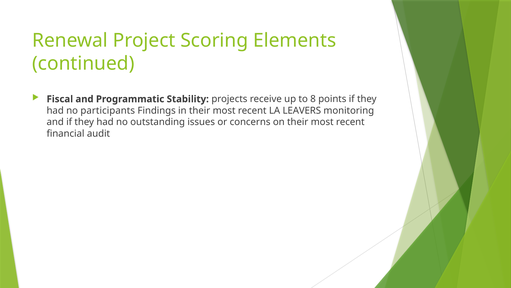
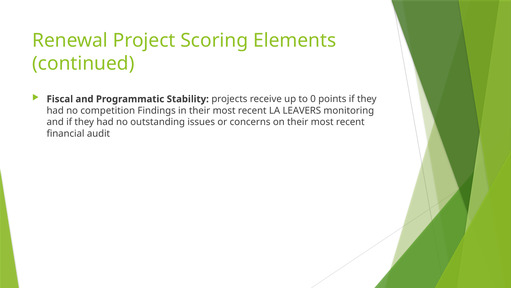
8: 8 -> 0 (313, 99)
participants: participants -> competition (108, 110)
